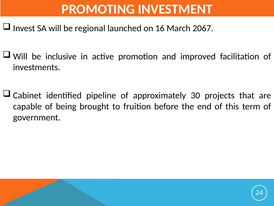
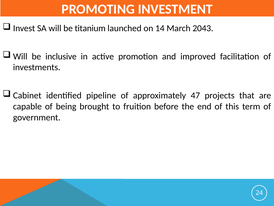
regional: regional -> titanium (90, 28)
16: 16 -> 14 (160, 28)
2067: 2067 -> 2043 (203, 28)
30: 30 -> 47 (195, 95)
